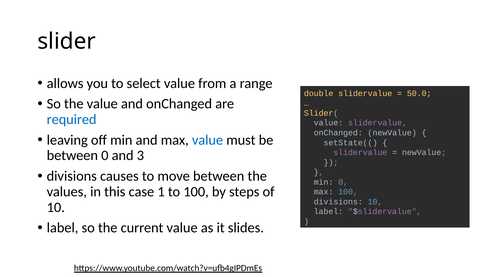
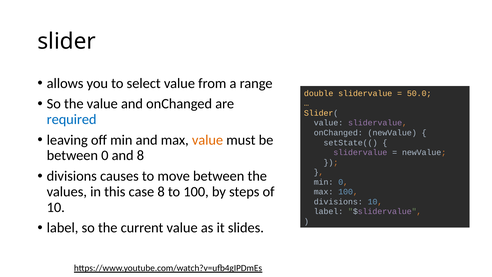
value colour: blue -> orange (208, 140)
and 3: 3 -> 8 (140, 155)
case 1: 1 -> 8 (161, 192)
